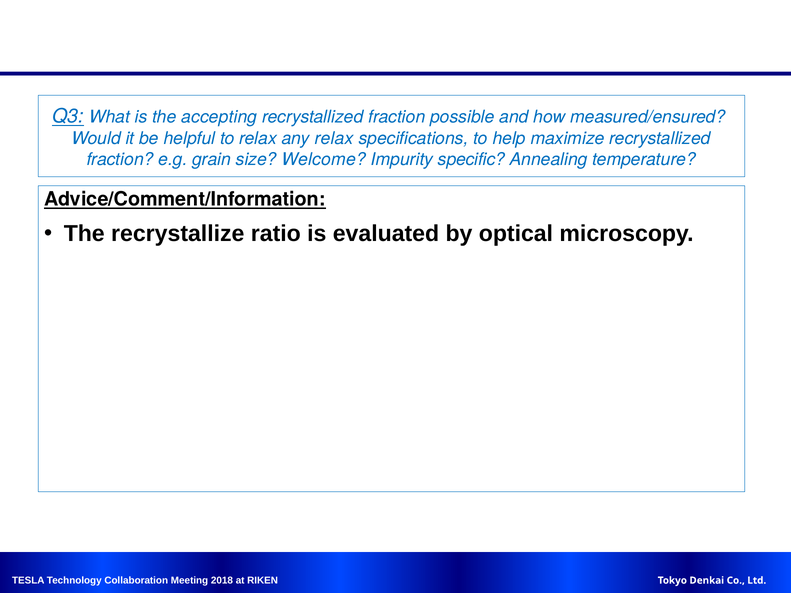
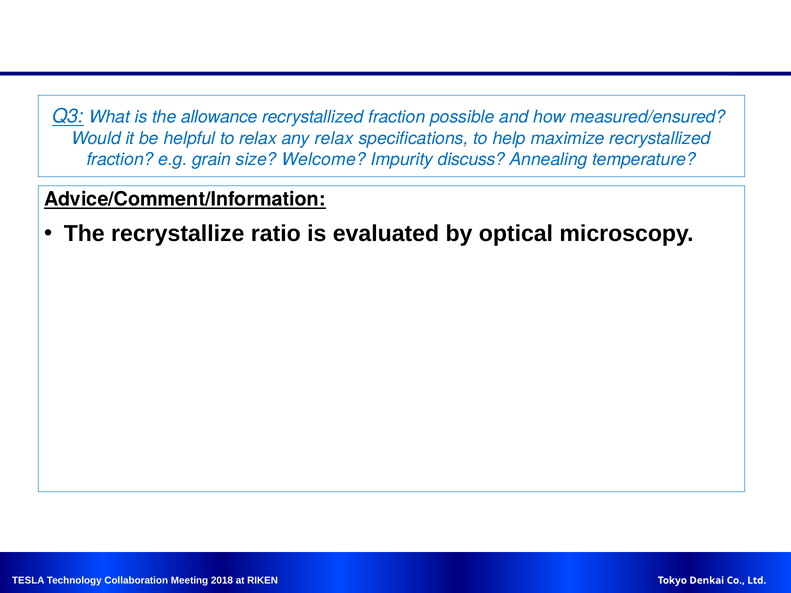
accepting: accepting -> allowance (219, 117)
specific: specific -> discuss (472, 160)
